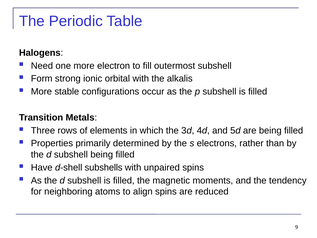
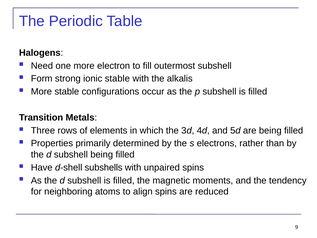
ionic orbital: orbital -> stable (117, 79)
